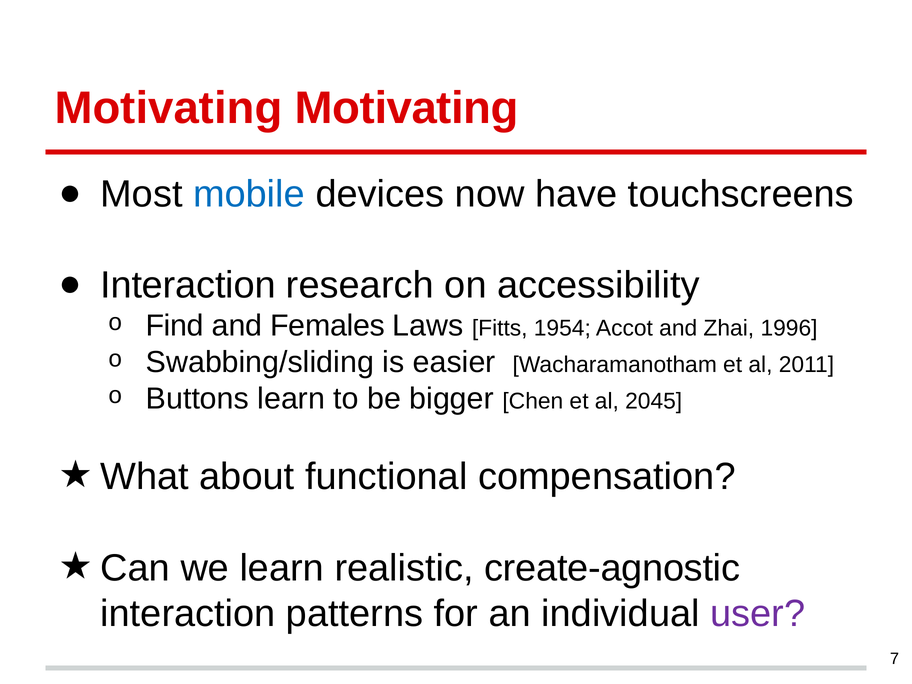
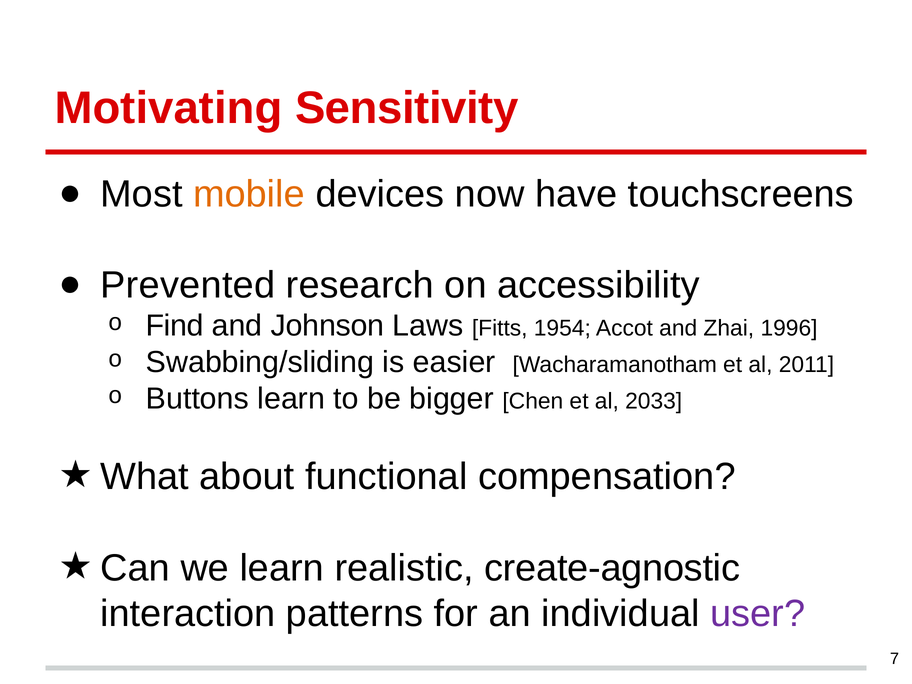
Motivating Motivating: Motivating -> Sensitivity (407, 108)
mobile colour: blue -> orange (249, 194)
Interaction: Interaction -> Prevented (188, 285)
Females: Females -> Johnson (328, 326)
2045: 2045 -> 2033 (654, 401)
